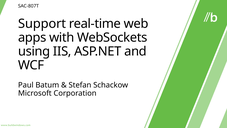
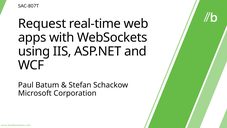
Support: Support -> Request (42, 24)
